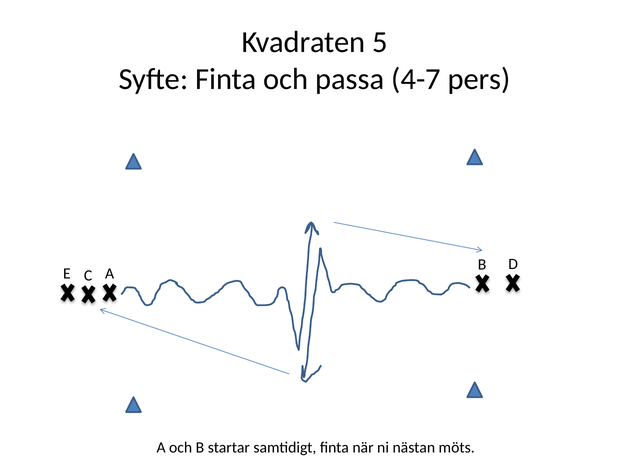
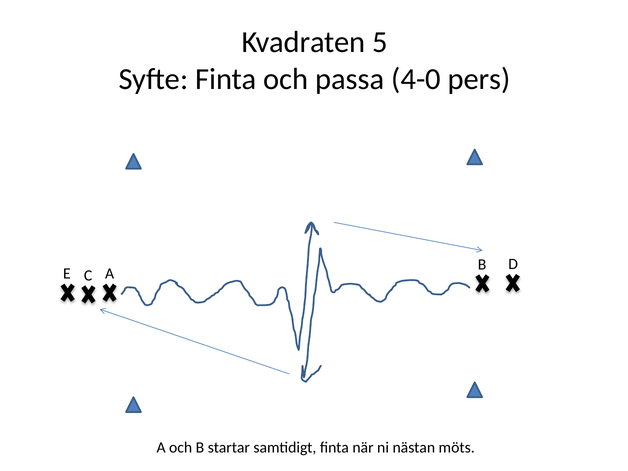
4-7: 4-7 -> 4-0 (416, 79)
